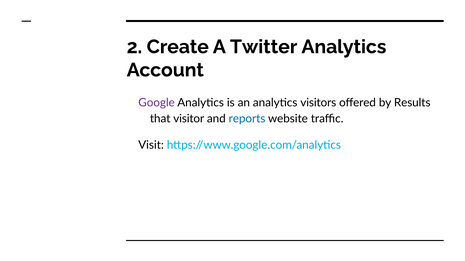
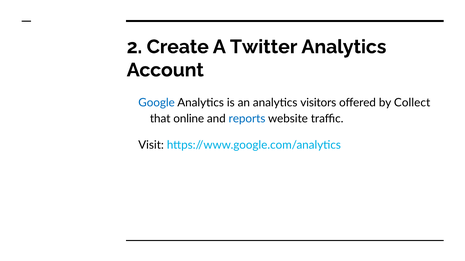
Google colour: purple -> blue (157, 103)
Results: Results -> Collect (412, 103)
visitor: visitor -> online (189, 119)
